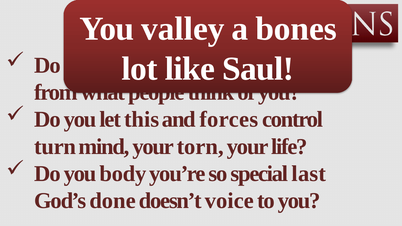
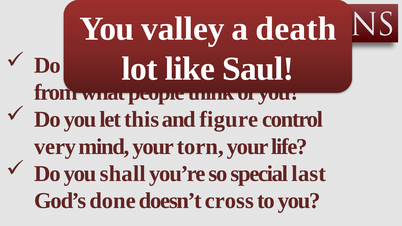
bones: bones -> death (296, 29)
forces: forces -> figure (229, 120)
turn: turn -> very (55, 147)
body: body -> shall (123, 174)
voice: voice -> cross (229, 201)
